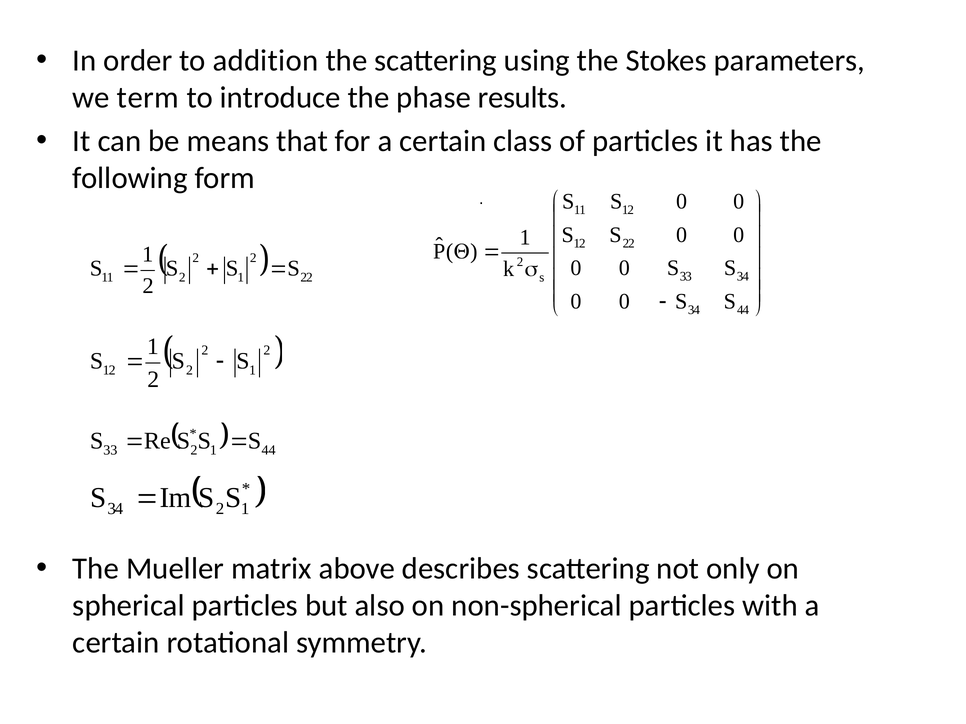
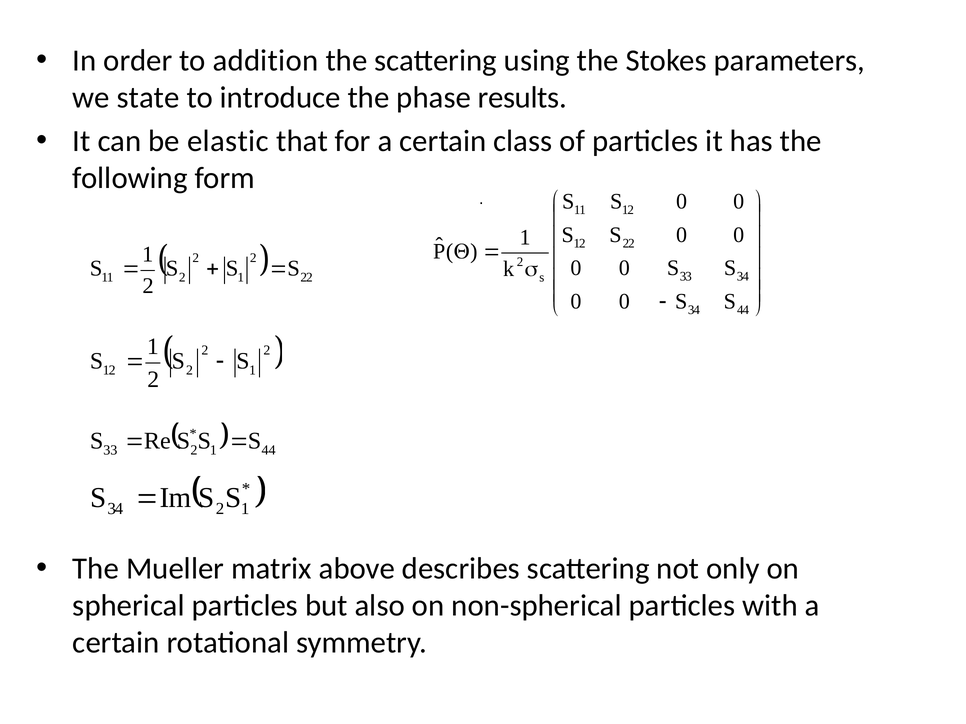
term: term -> state (148, 98)
means: means -> elastic (228, 141)
